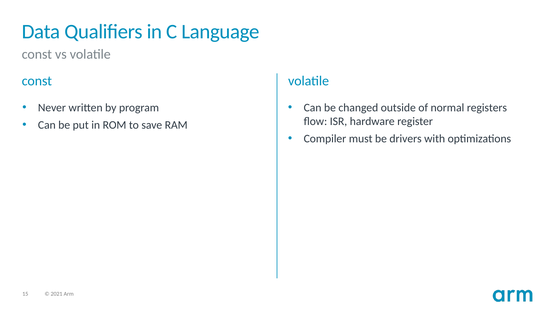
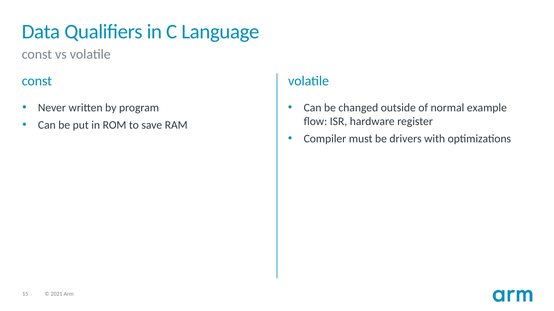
registers: registers -> example (487, 108)
